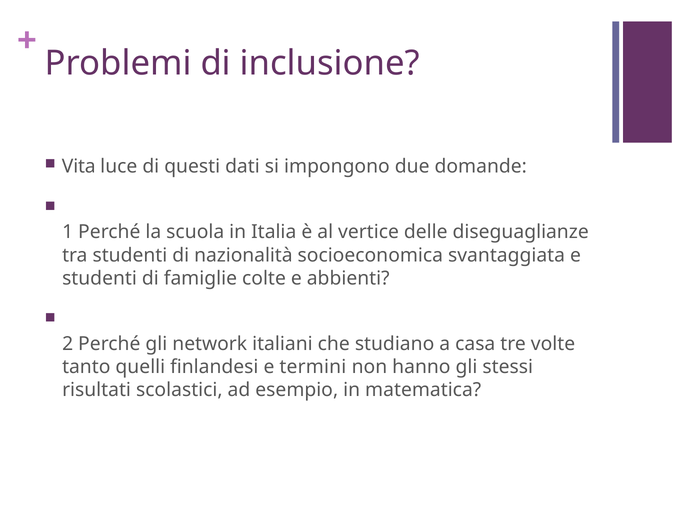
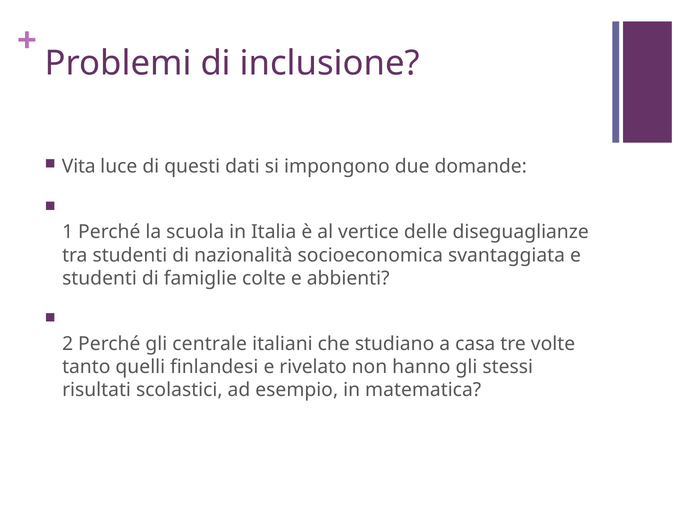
network: network -> centrale (210, 344)
termini: termini -> rivelato (313, 367)
